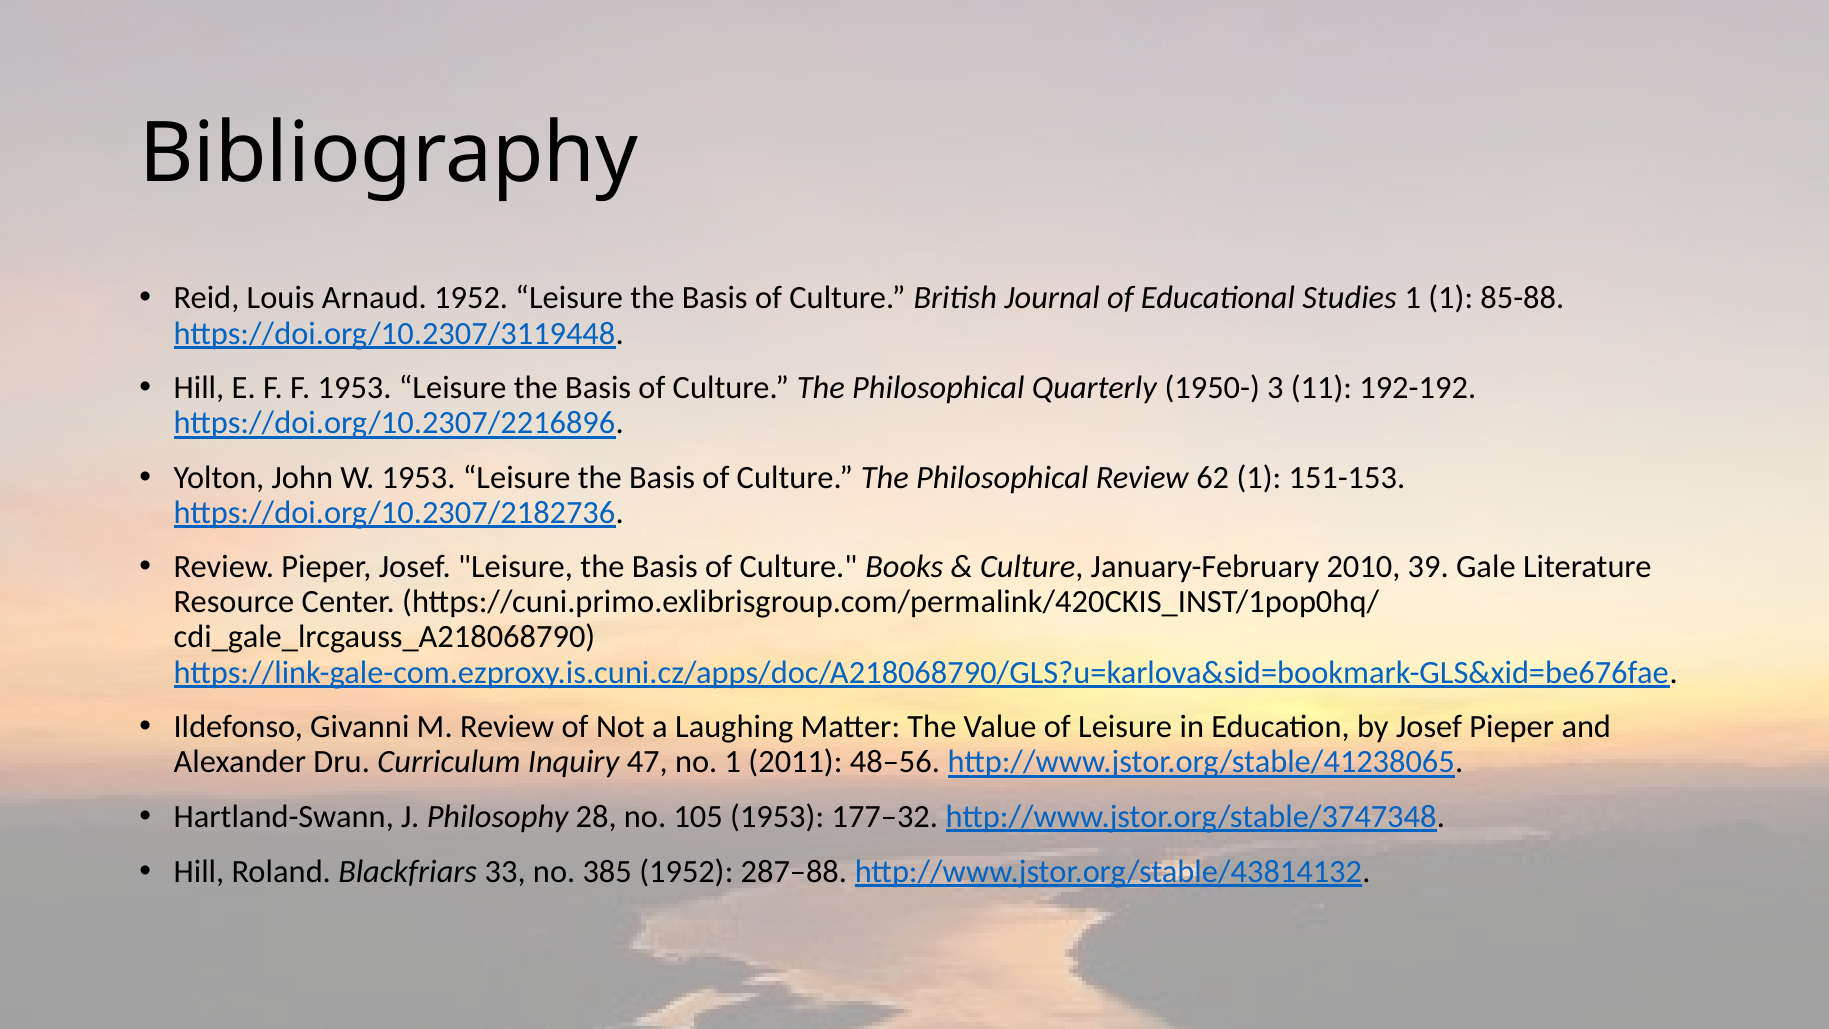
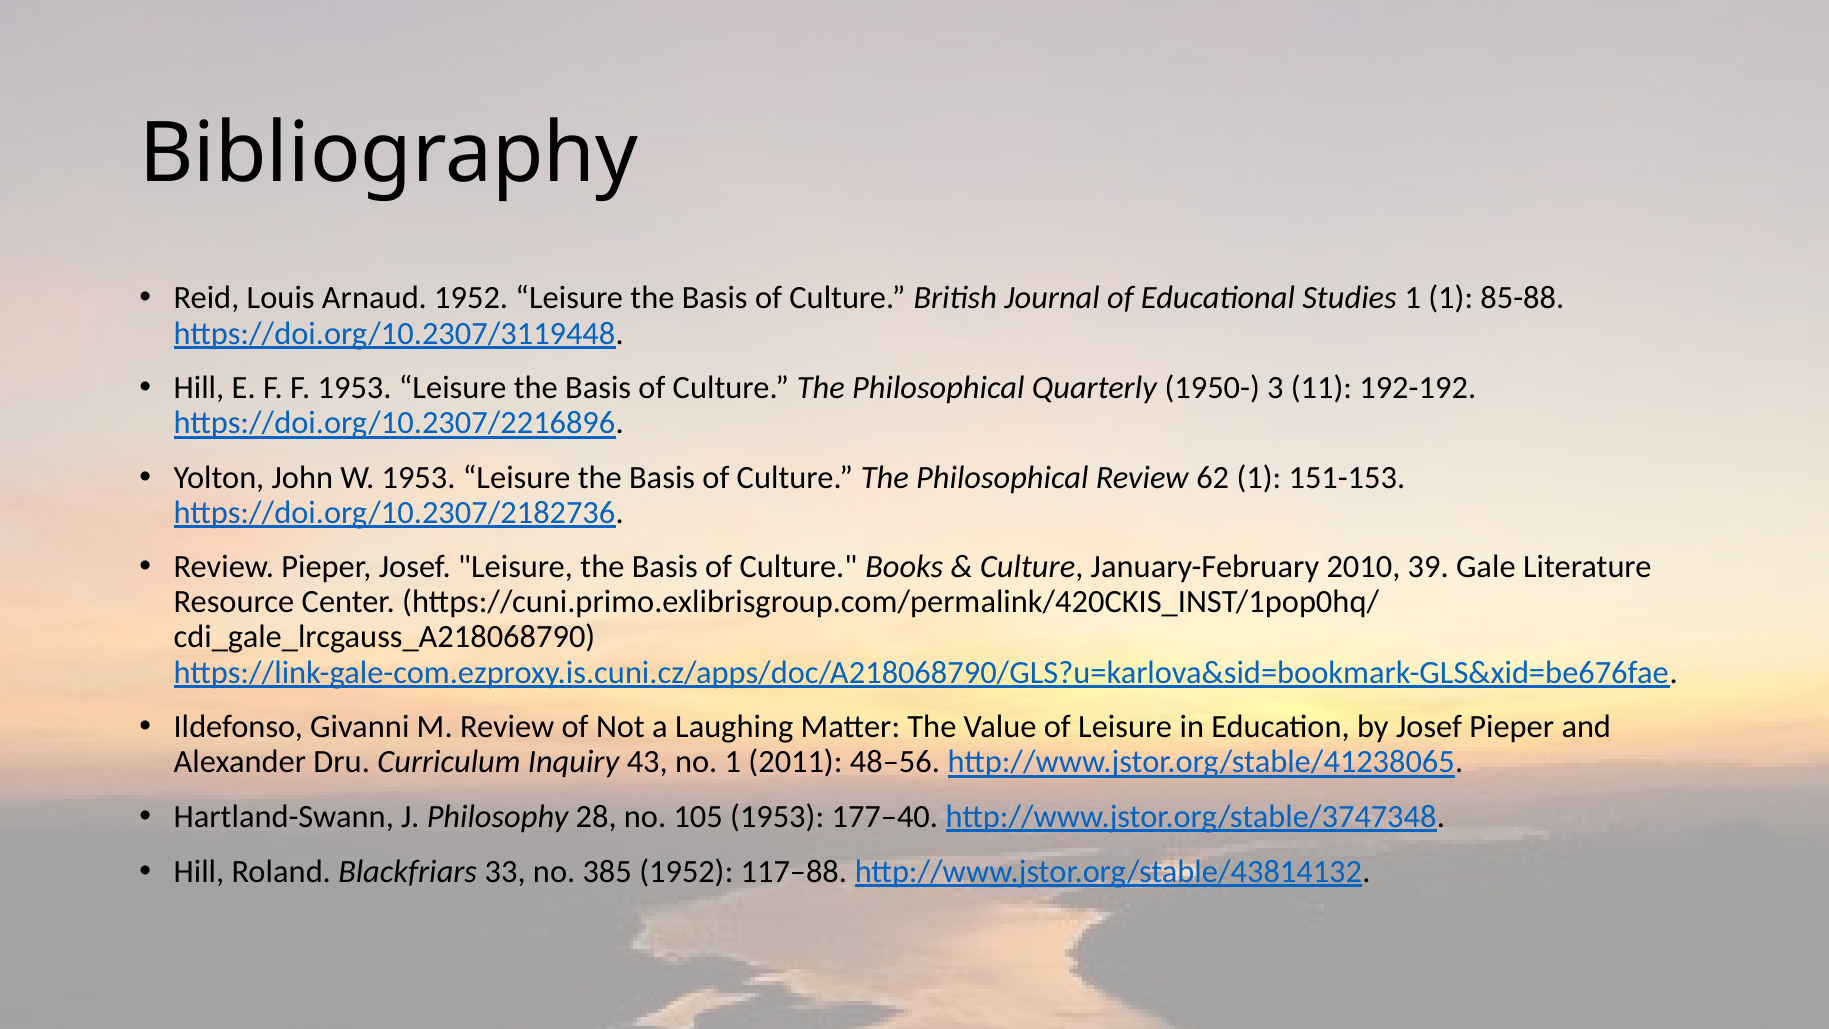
47: 47 -> 43 (647, 762)
177–32: 177–32 -> 177–40 (885, 817)
287–88: 287–88 -> 117–88 (794, 871)
